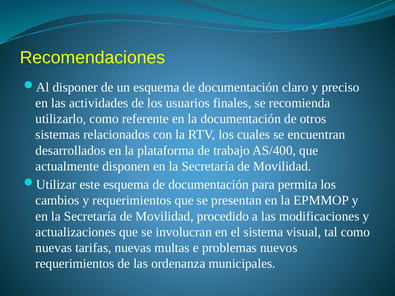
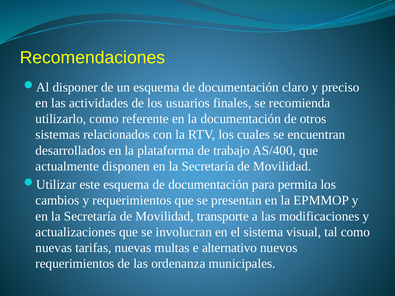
procedido: procedido -> transporte (223, 216)
problemas: problemas -> alternativo (229, 248)
